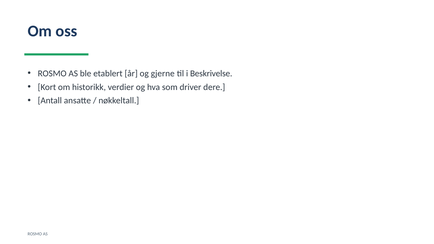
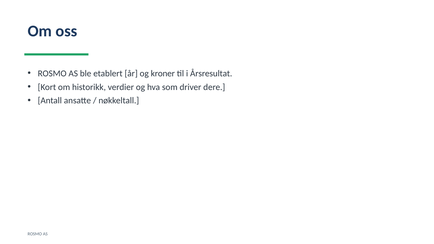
gjerne: gjerne -> kroner (163, 74)
Beskrivelse: Beskrivelse -> Årsresultat (211, 74)
